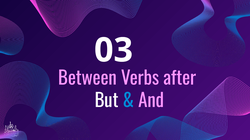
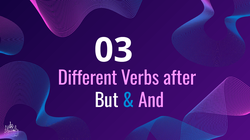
Between: Between -> Different (88, 79)
